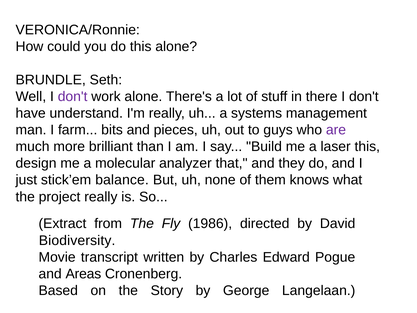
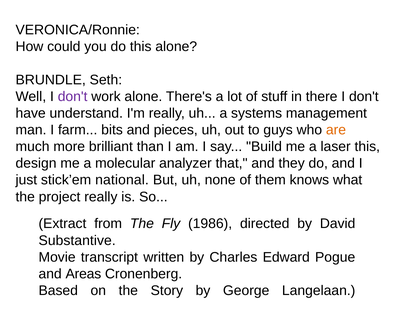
are colour: purple -> orange (336, 130)
balance: balance -> national (122, 180)
Biodiversity: Biodiversity -> Substantive (77, 240)
